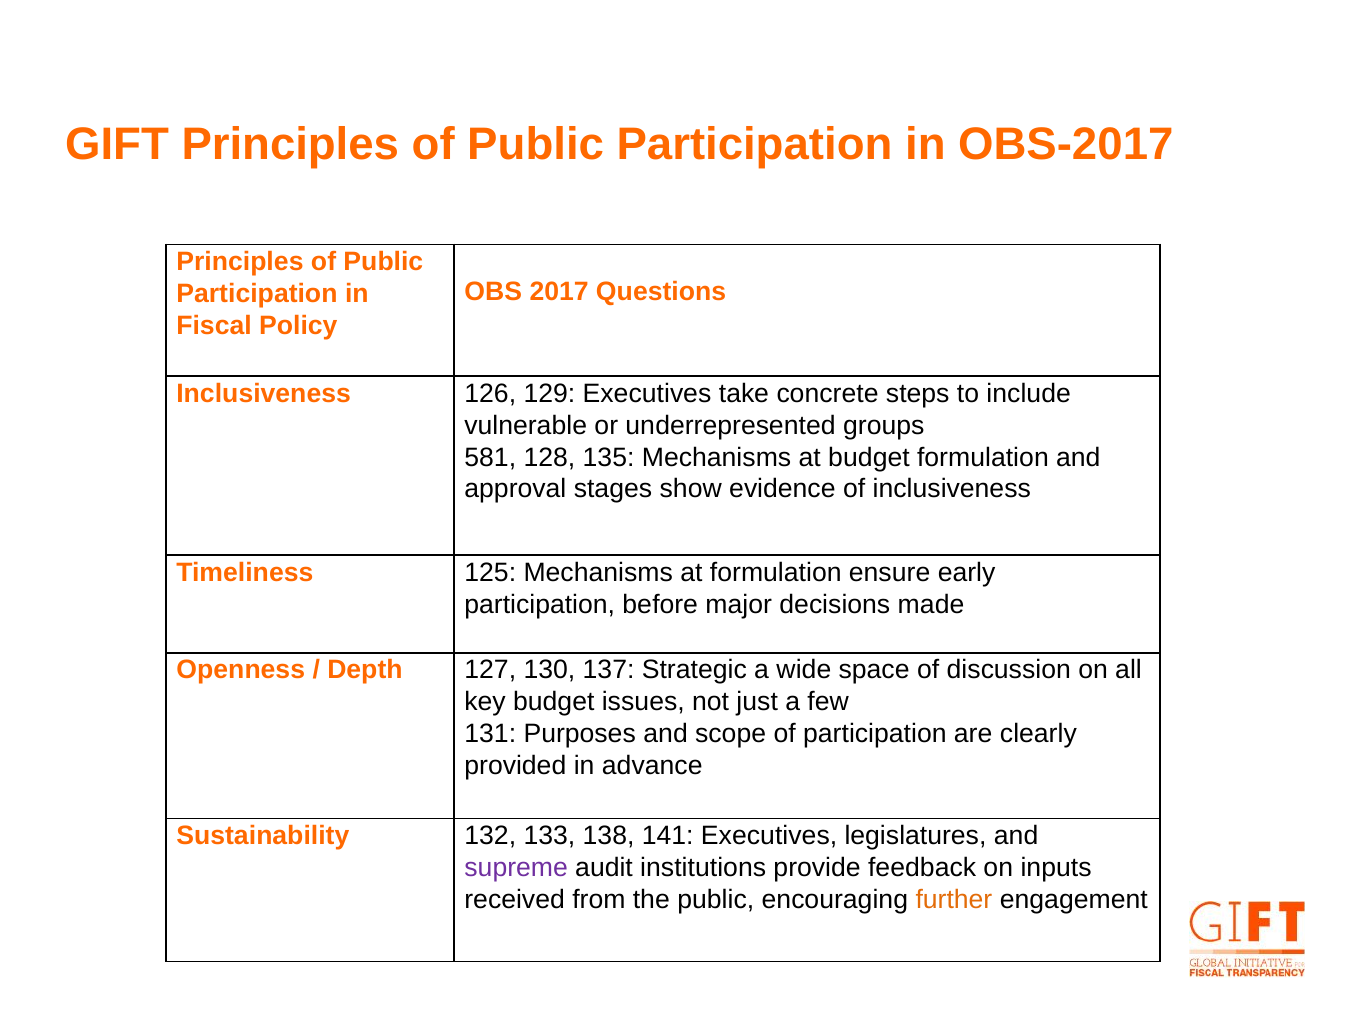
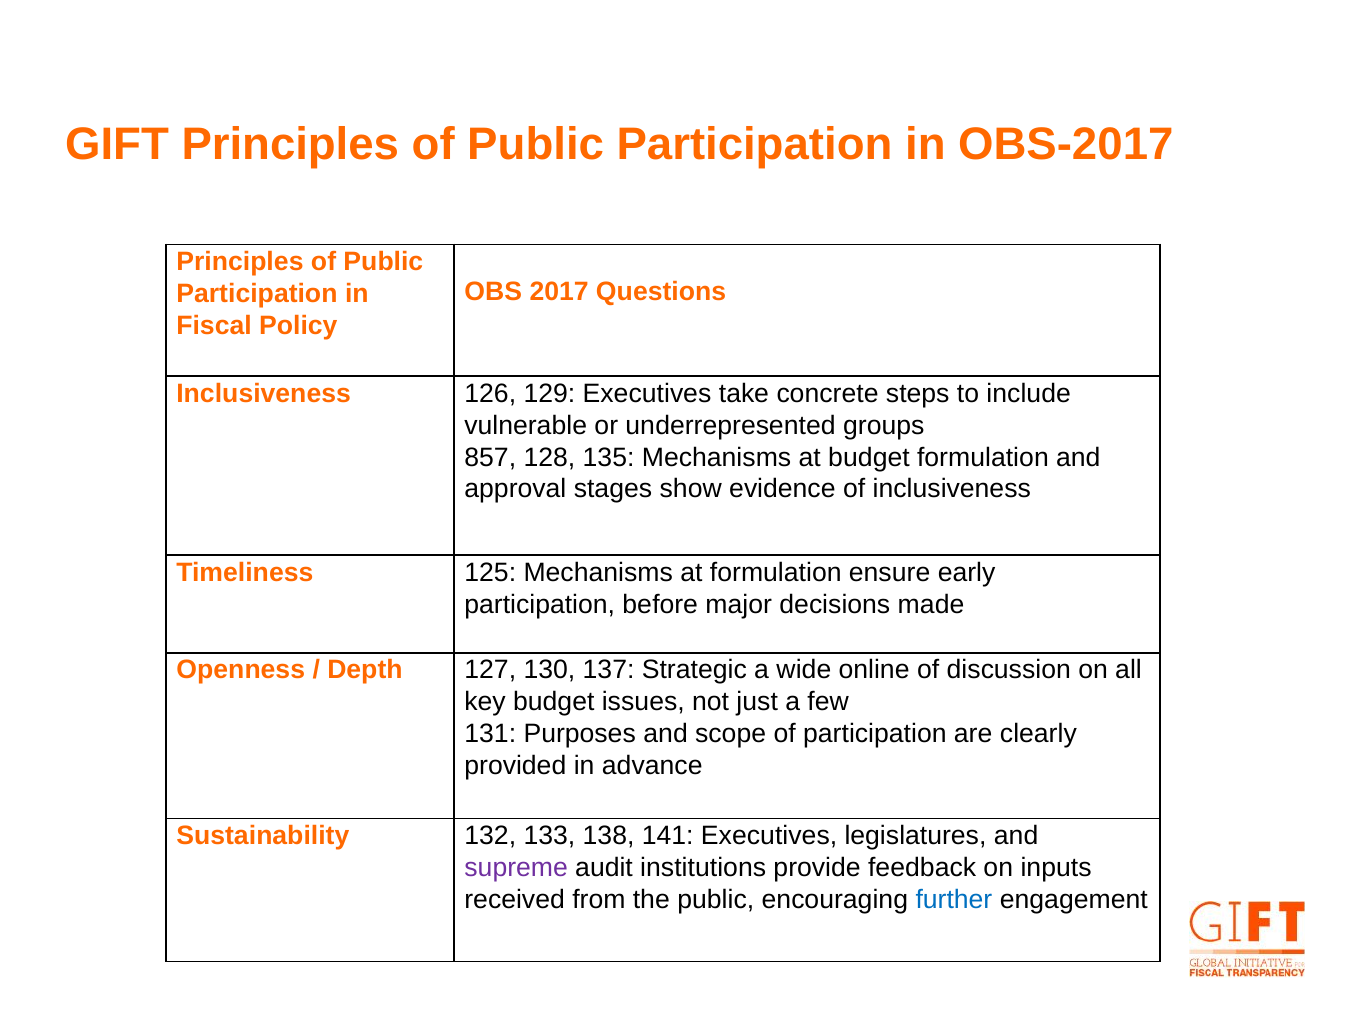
581: 581 -> 857 (490, 457)
space: space -> online (874, 670)
further colour: orange -> blue (954, 900)
